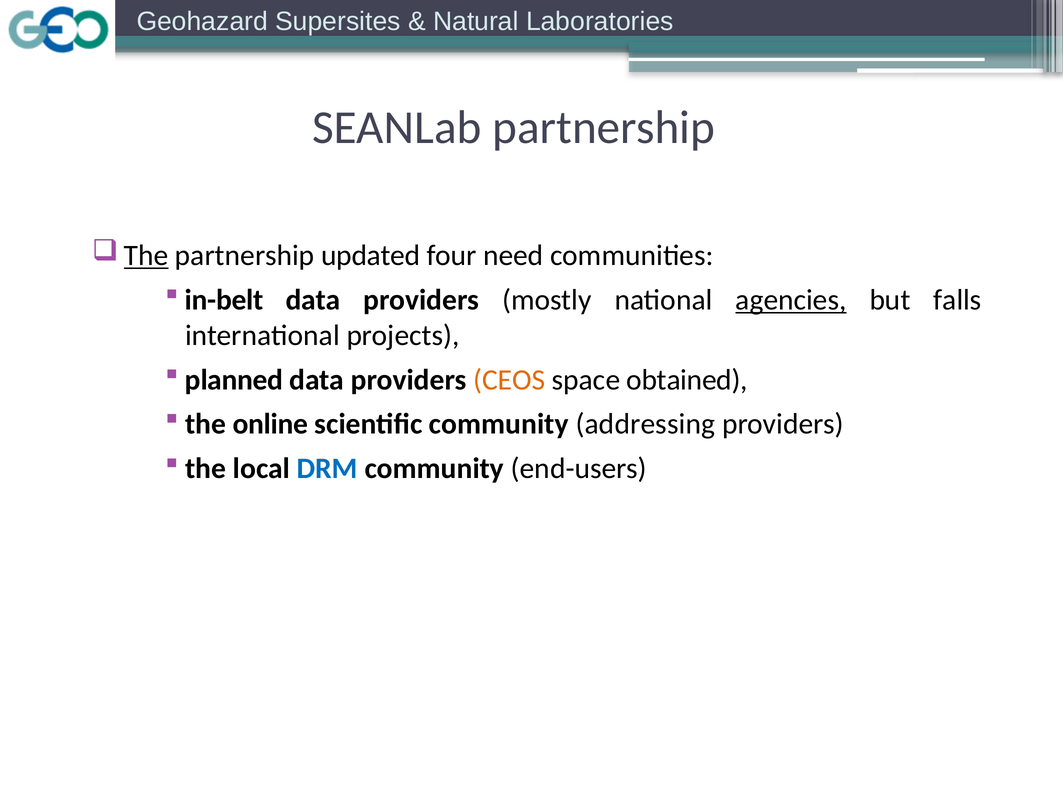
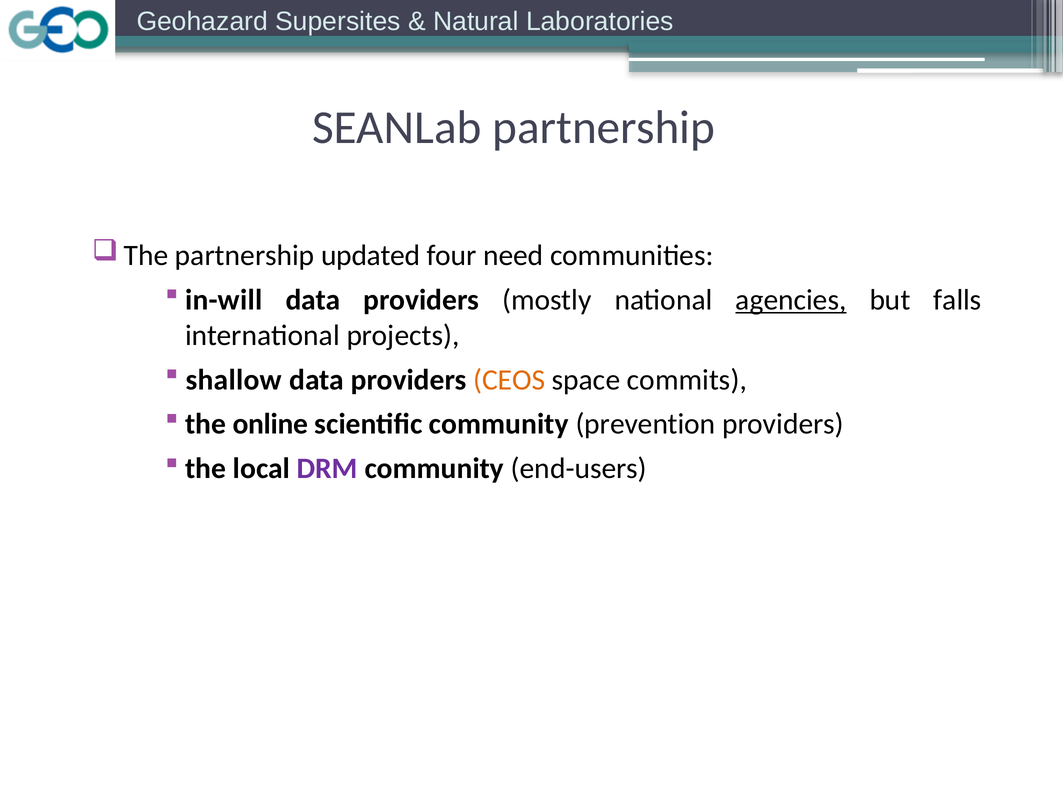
The underline: present -> none (146, 255)
in-belt: in-belt -> in-will (224, 300)
planned: planned -> shallow (234, 379)
obtained: obtained -> commits (687, 379)
addressing: addressing -> prevention (646, 424)
DRM colour: blue -> purple (327, 468)
